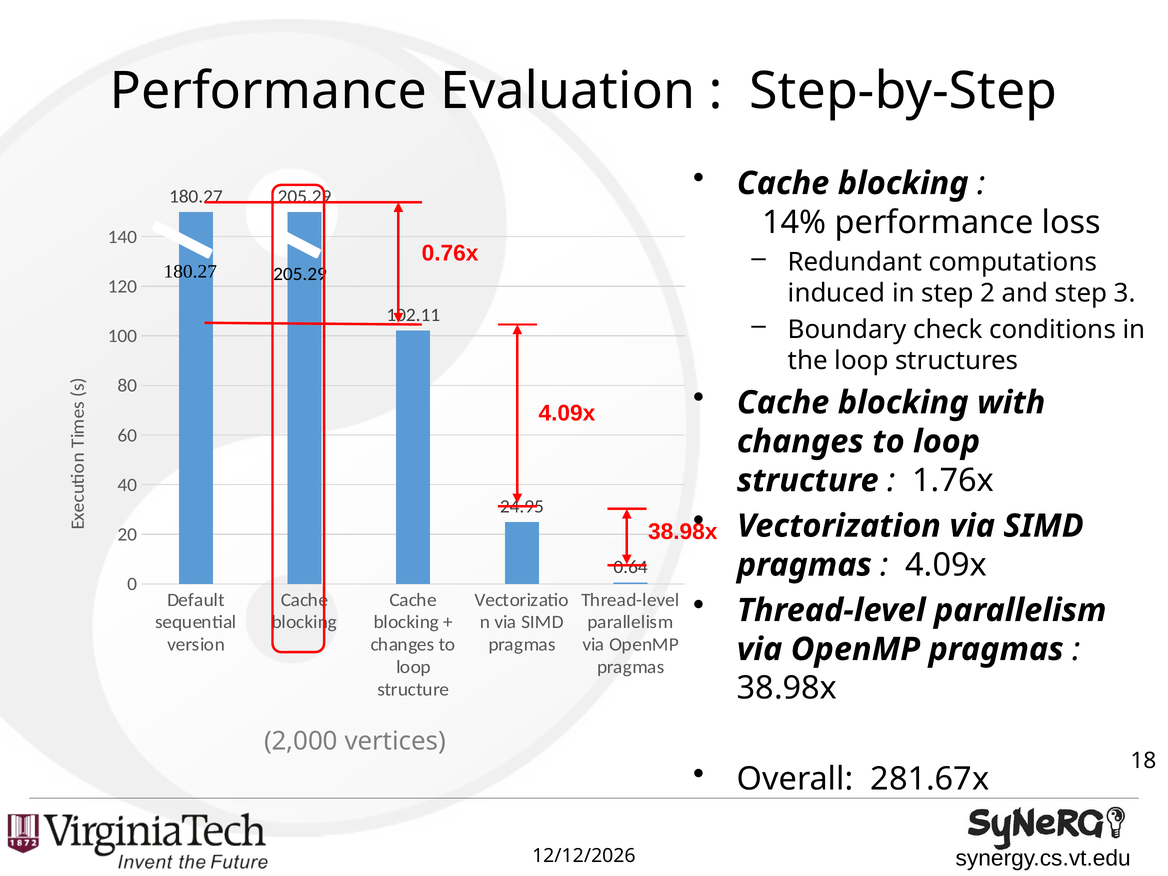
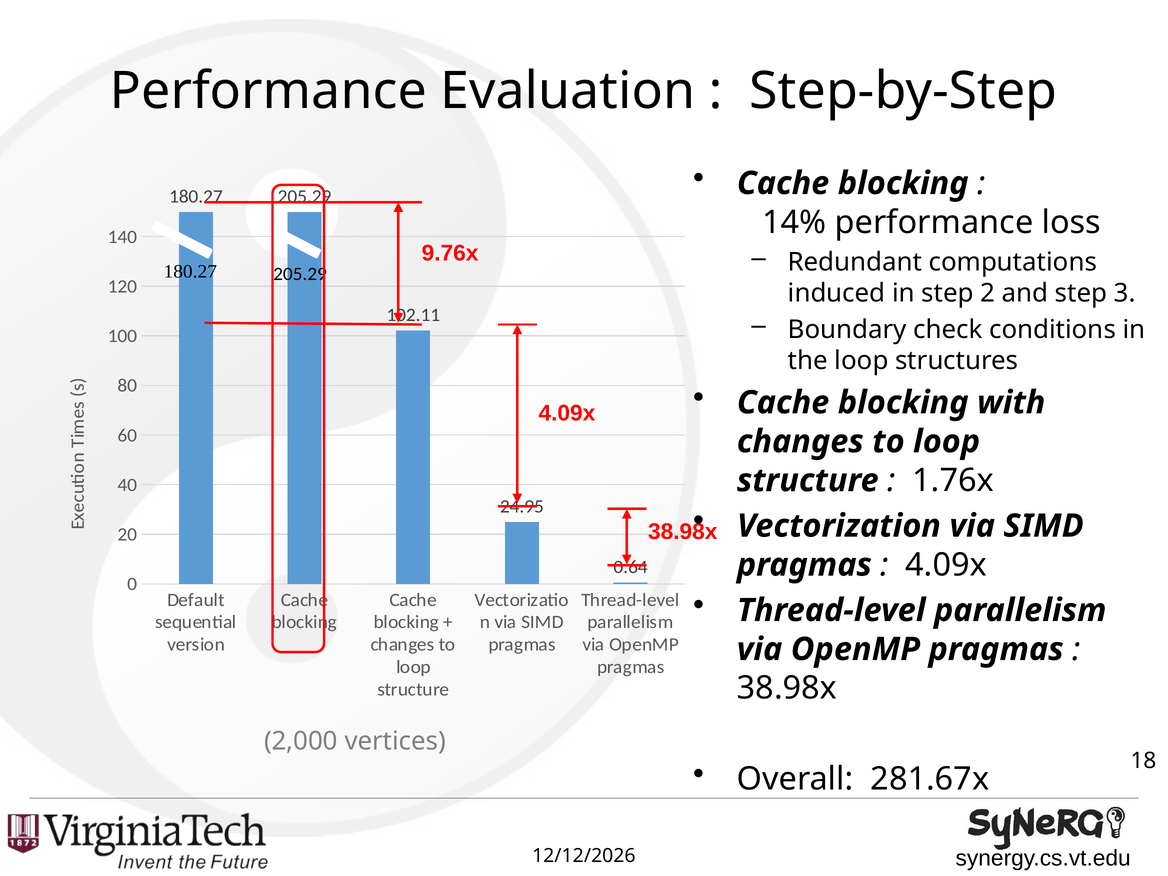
0.76x: 0.76x -> 9.76x (450, 253)
